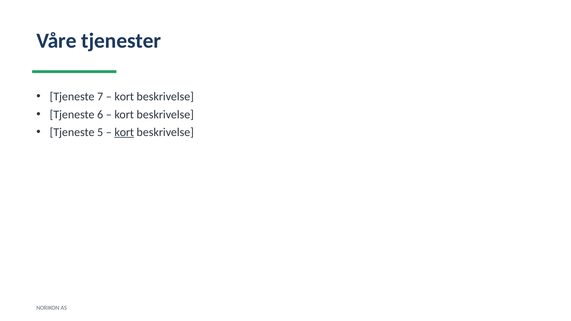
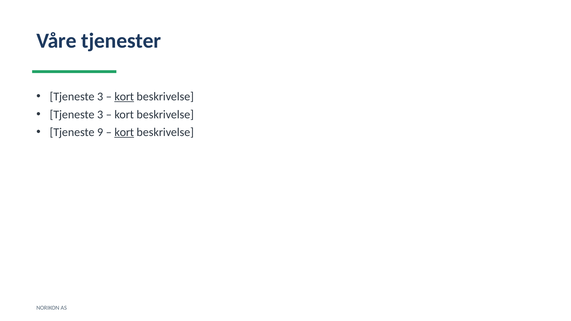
7: 7 -> 3 (100, 97)
kort underline: none -> present (124, 97)
6: 6 -> 3 (100, 115)
5: 5 -> 9 (100, 132)
